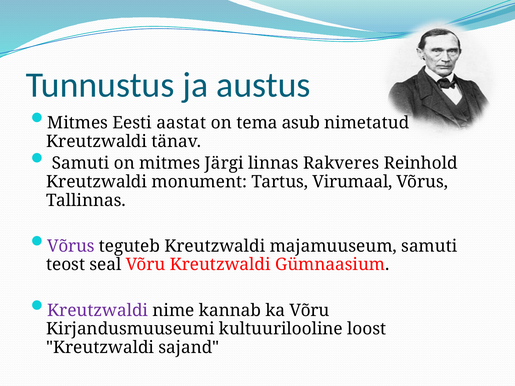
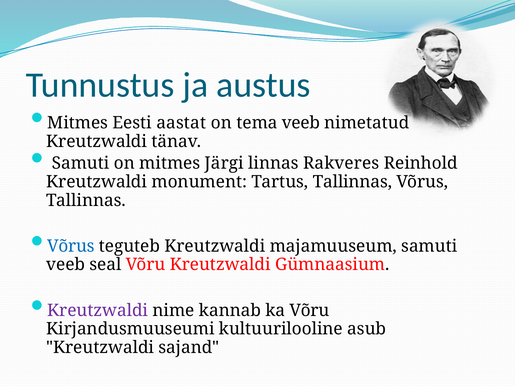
tema asub: asub -> veeb (301, 123)
Tartus Virumaal: Virumaal -> Tallinnas (352, 182)
Võrus colour: purple -> blue (71, 246)
teost: teost -> veeb (66, 265)
loost: loost -> asub (367, 329)
